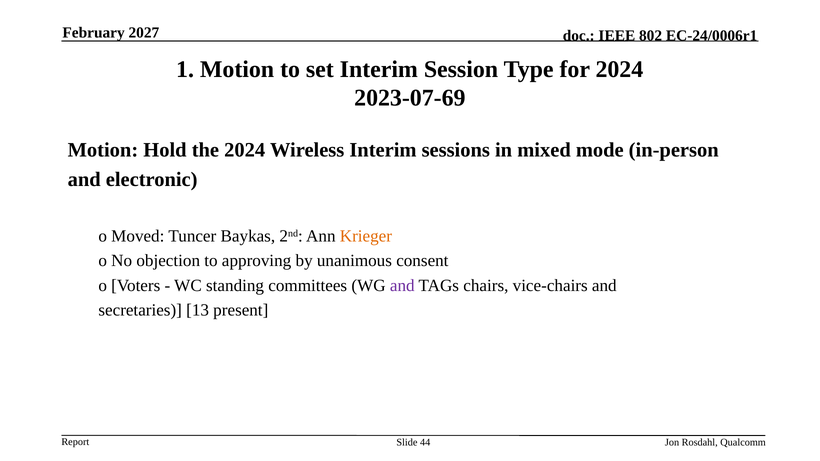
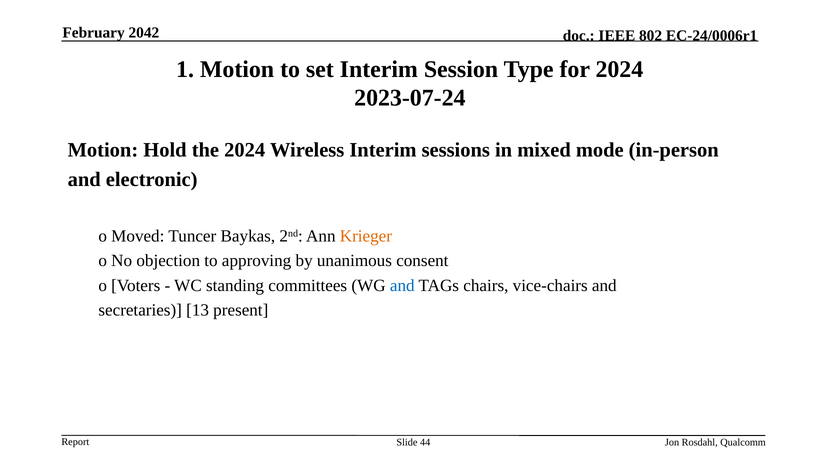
2027: 2027 -> 2042 (144, 33)
2023-07-69: 2023-07-69 -> 2023-07-24 (410, 98)
and colour: purple -> blue (402, 286)
